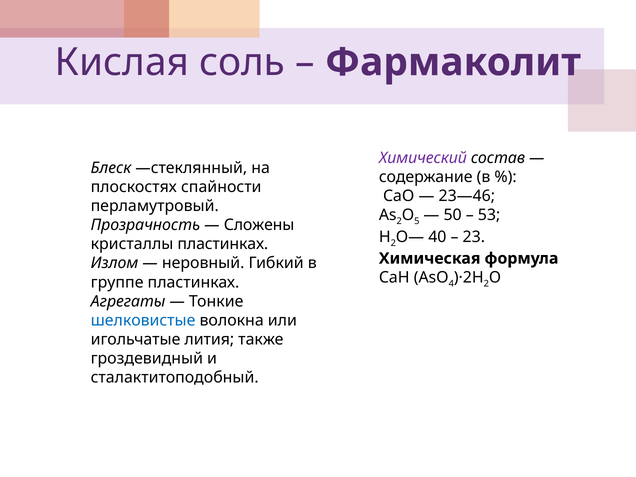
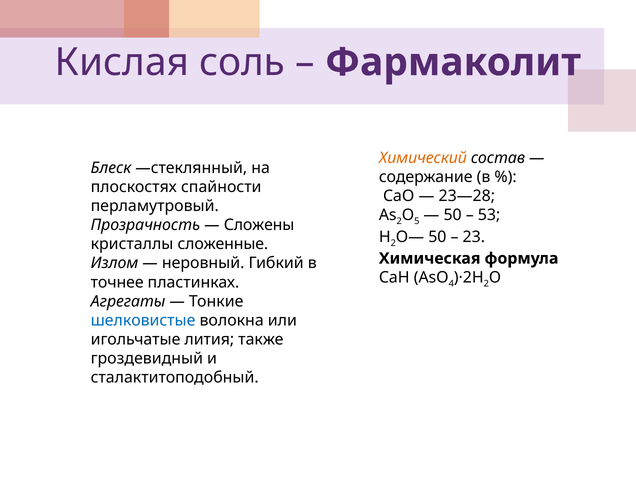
Химический colour: purple -> orange (423, 158)
23—46: 23—46 -> 23—28 (467, 196)
40: 40 -> 50 (437, 237)
кристаллы пластинках: пластинках -> сложенные (223, 244)
группе: группе -> точнее (117, 282)
